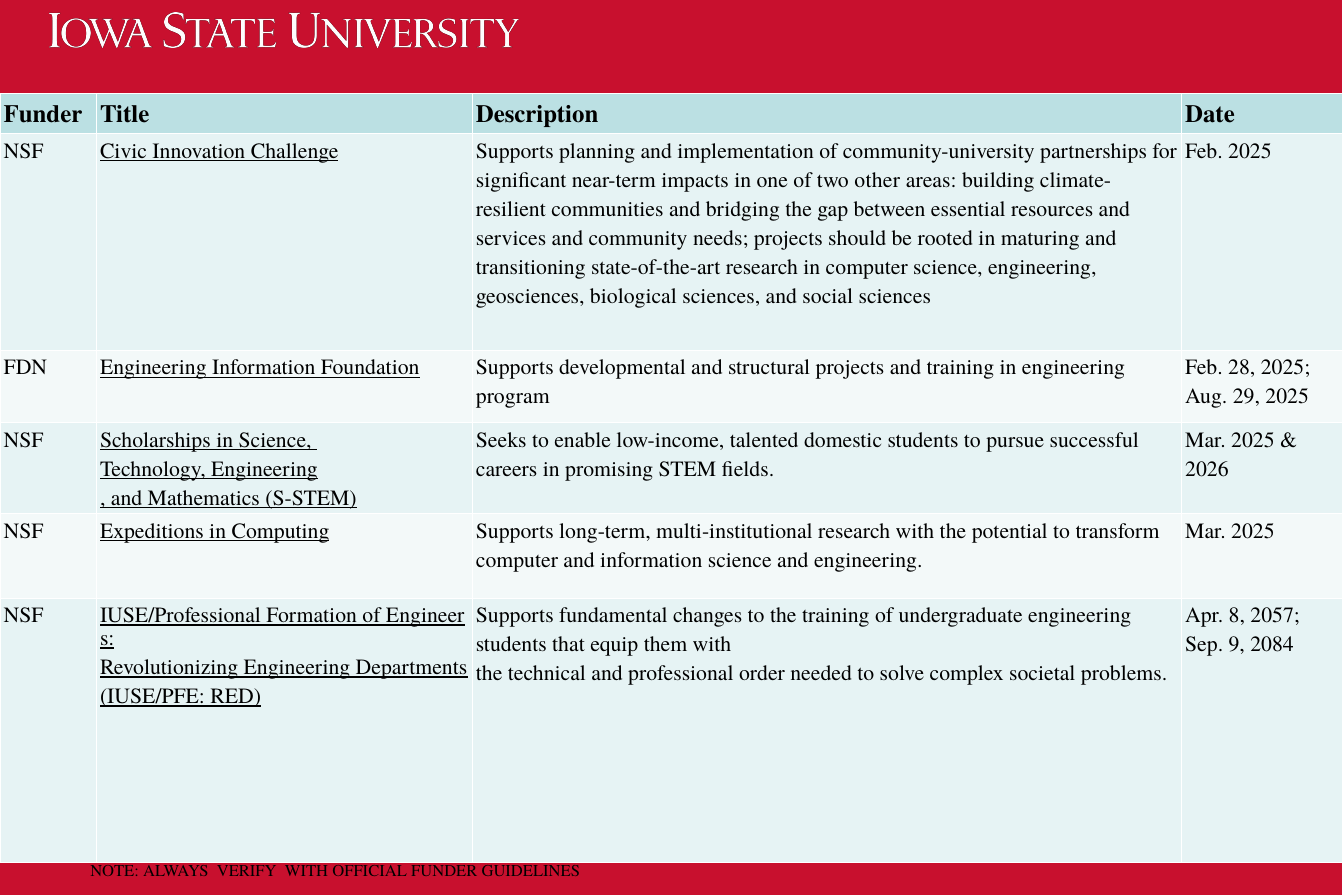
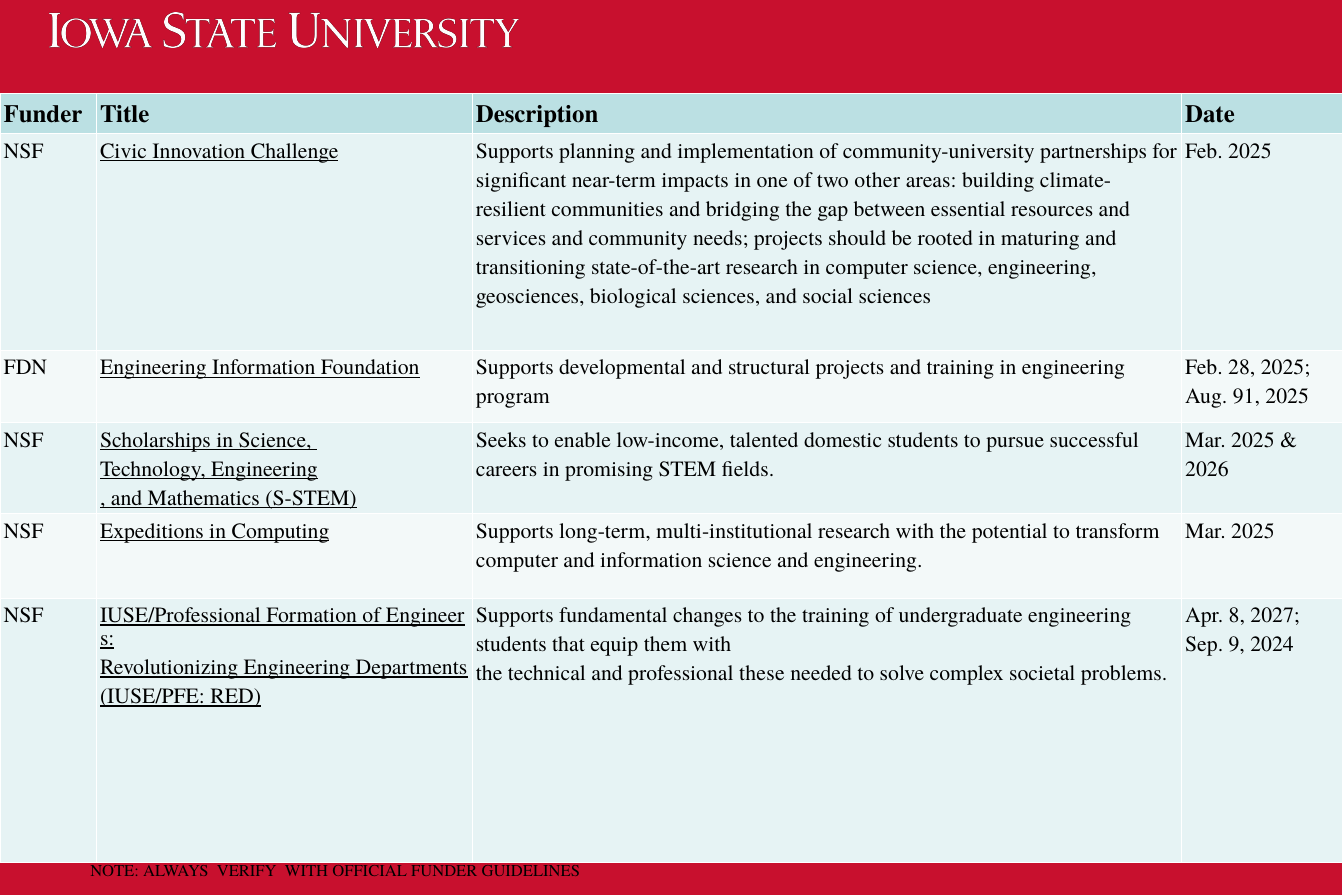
29: 29 -> 91 (1246, 397)
2057: 2057 -> 2027 (1275, 615)
2084: 2084 -> 2024 (1272, 644)
order: order -> these (762, 673)
